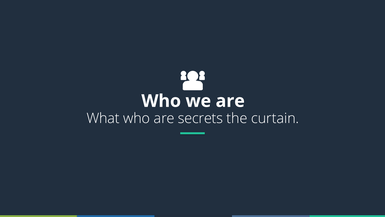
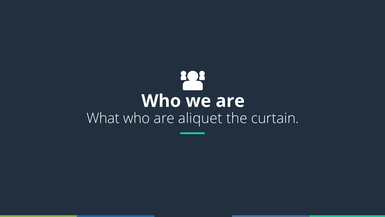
secrets: secrets -> aliquet (200, 118)
